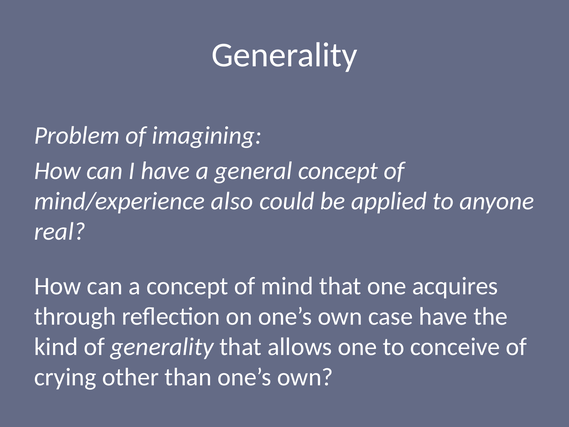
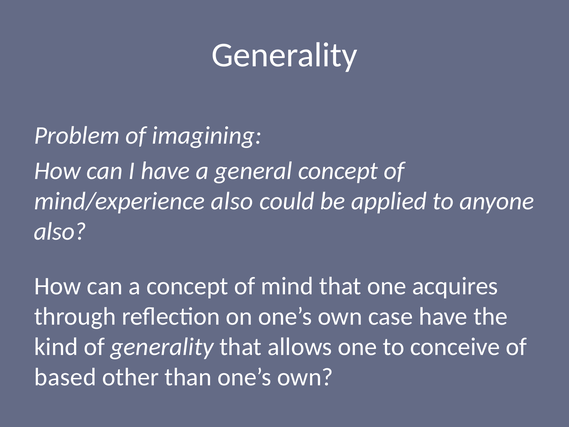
real: real -> also (60, 231)
crying: crying -> based (65, 377)
